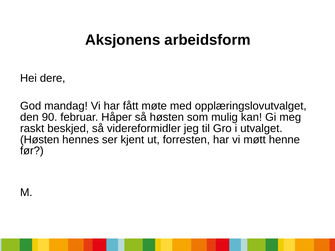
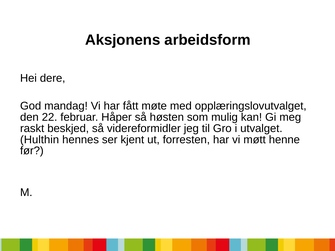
90: 90 -> 22 (50, 117)
Høsten: Høsten -> Hulthin (40, 140)
